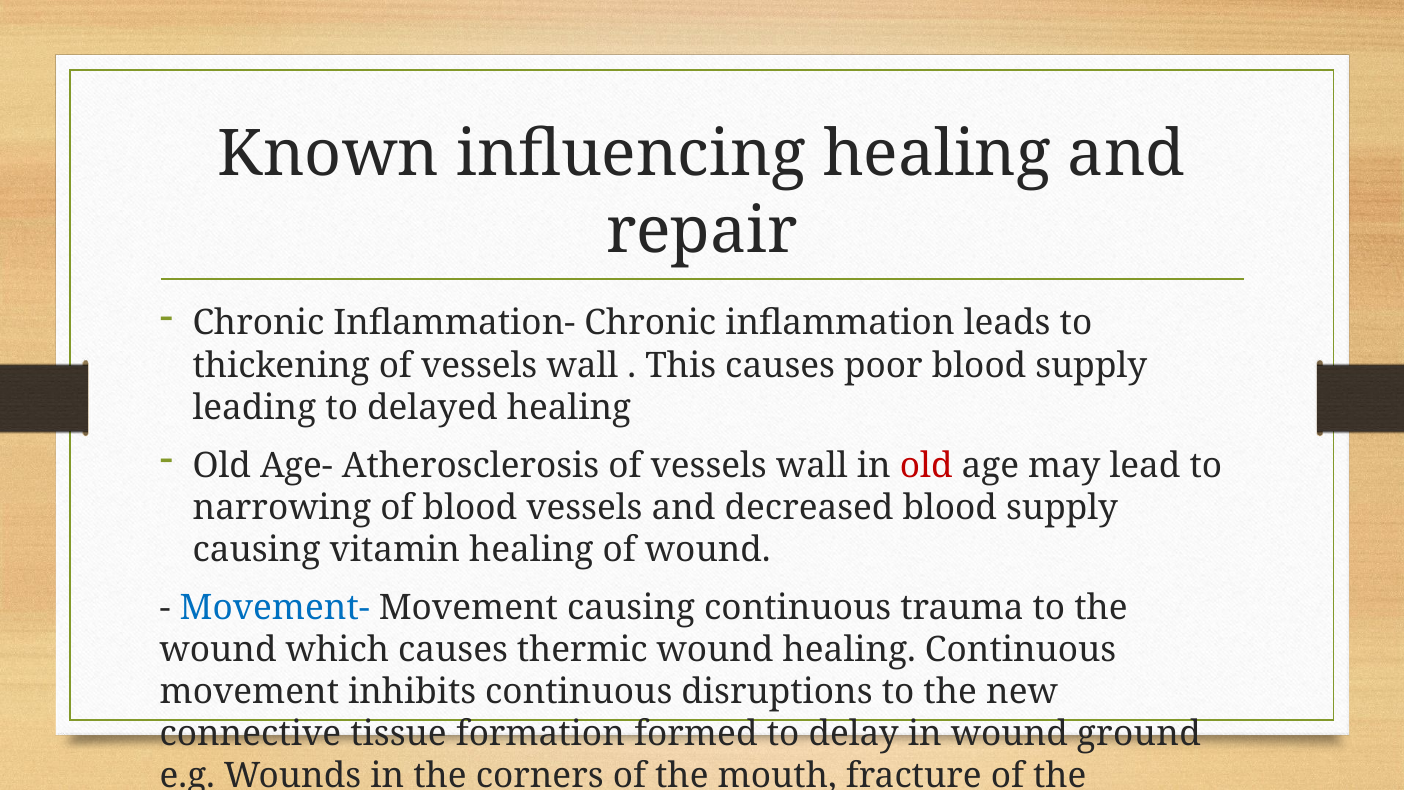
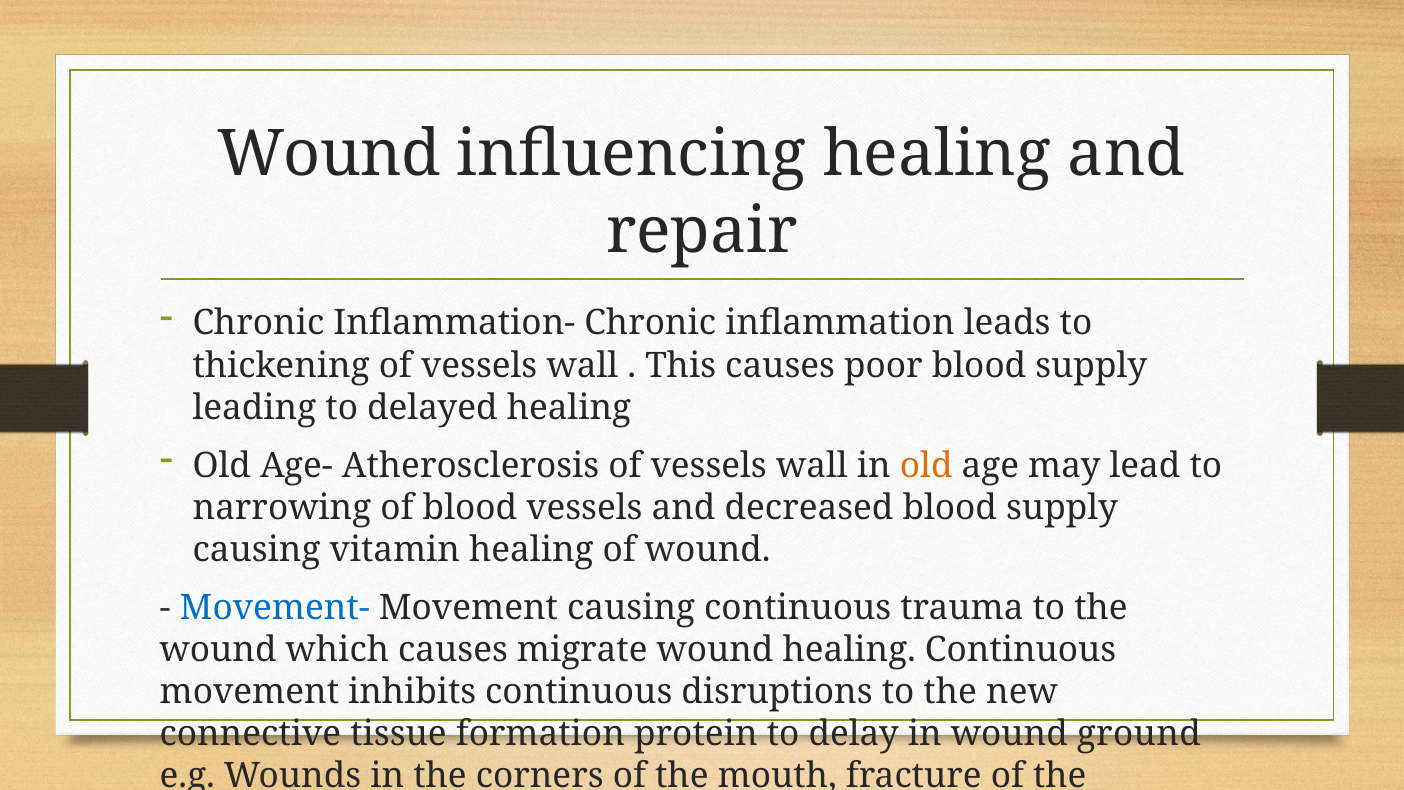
Known: Known -> Wound (329, 154)
old colour: red -> orange (926, 465)
thermic: thermic -> migrate (582, 650)
formed: formed -> protein (696, 734)
